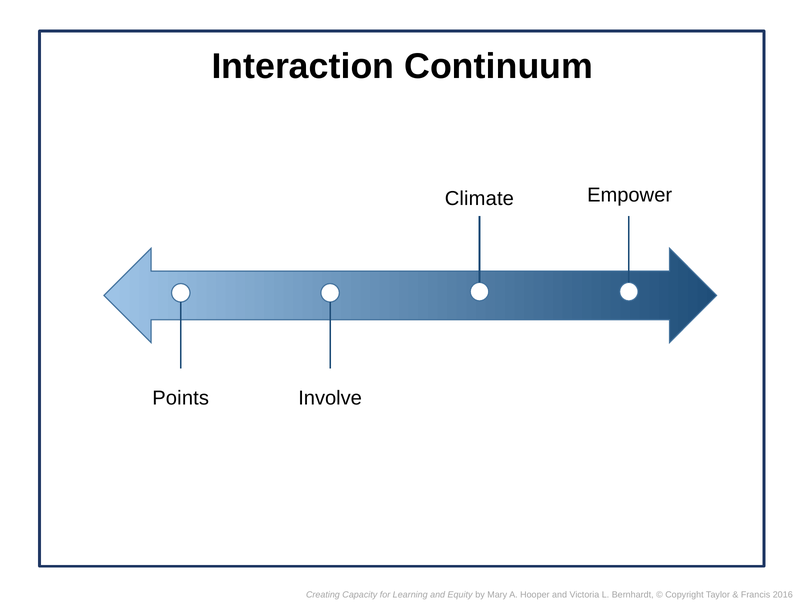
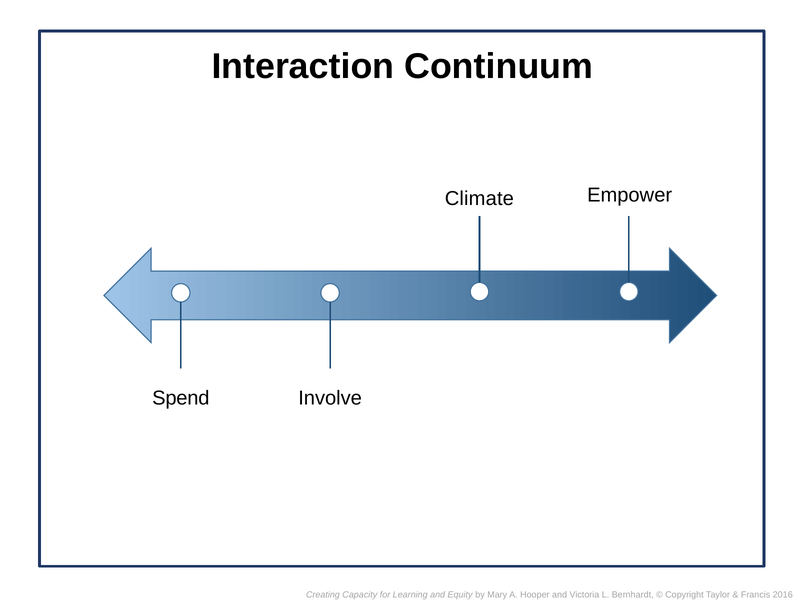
Points: Points -> Spend (181, 398)
